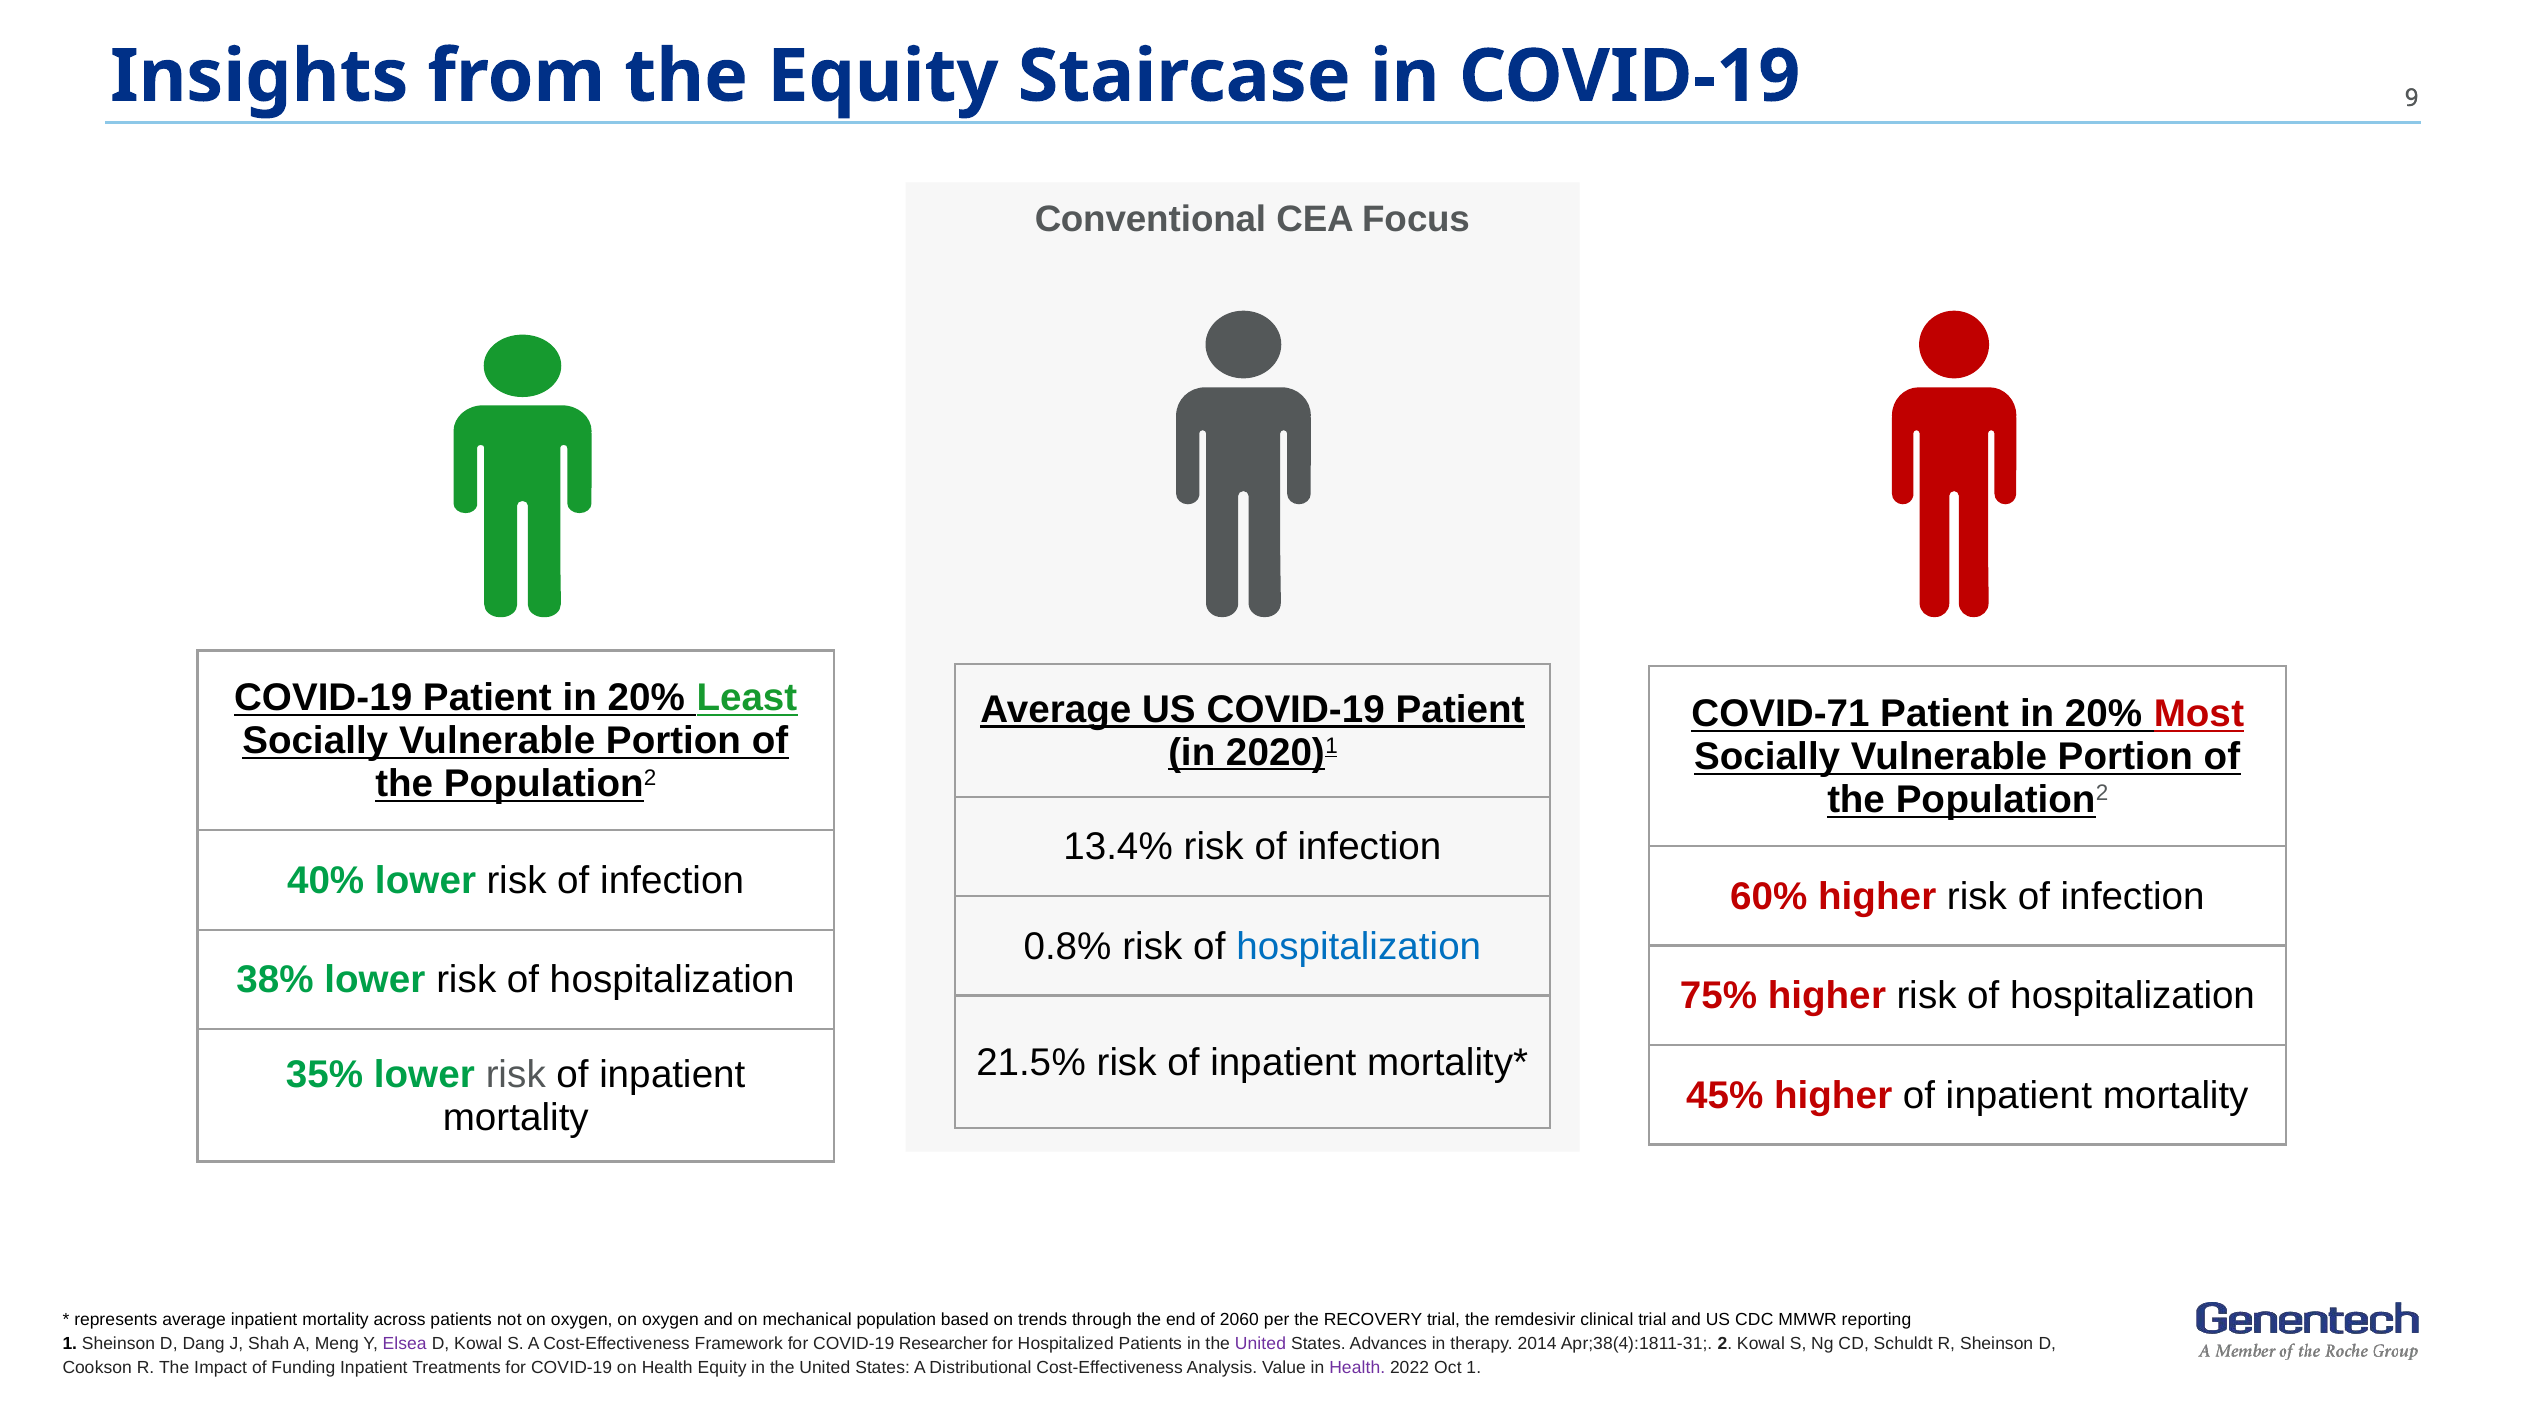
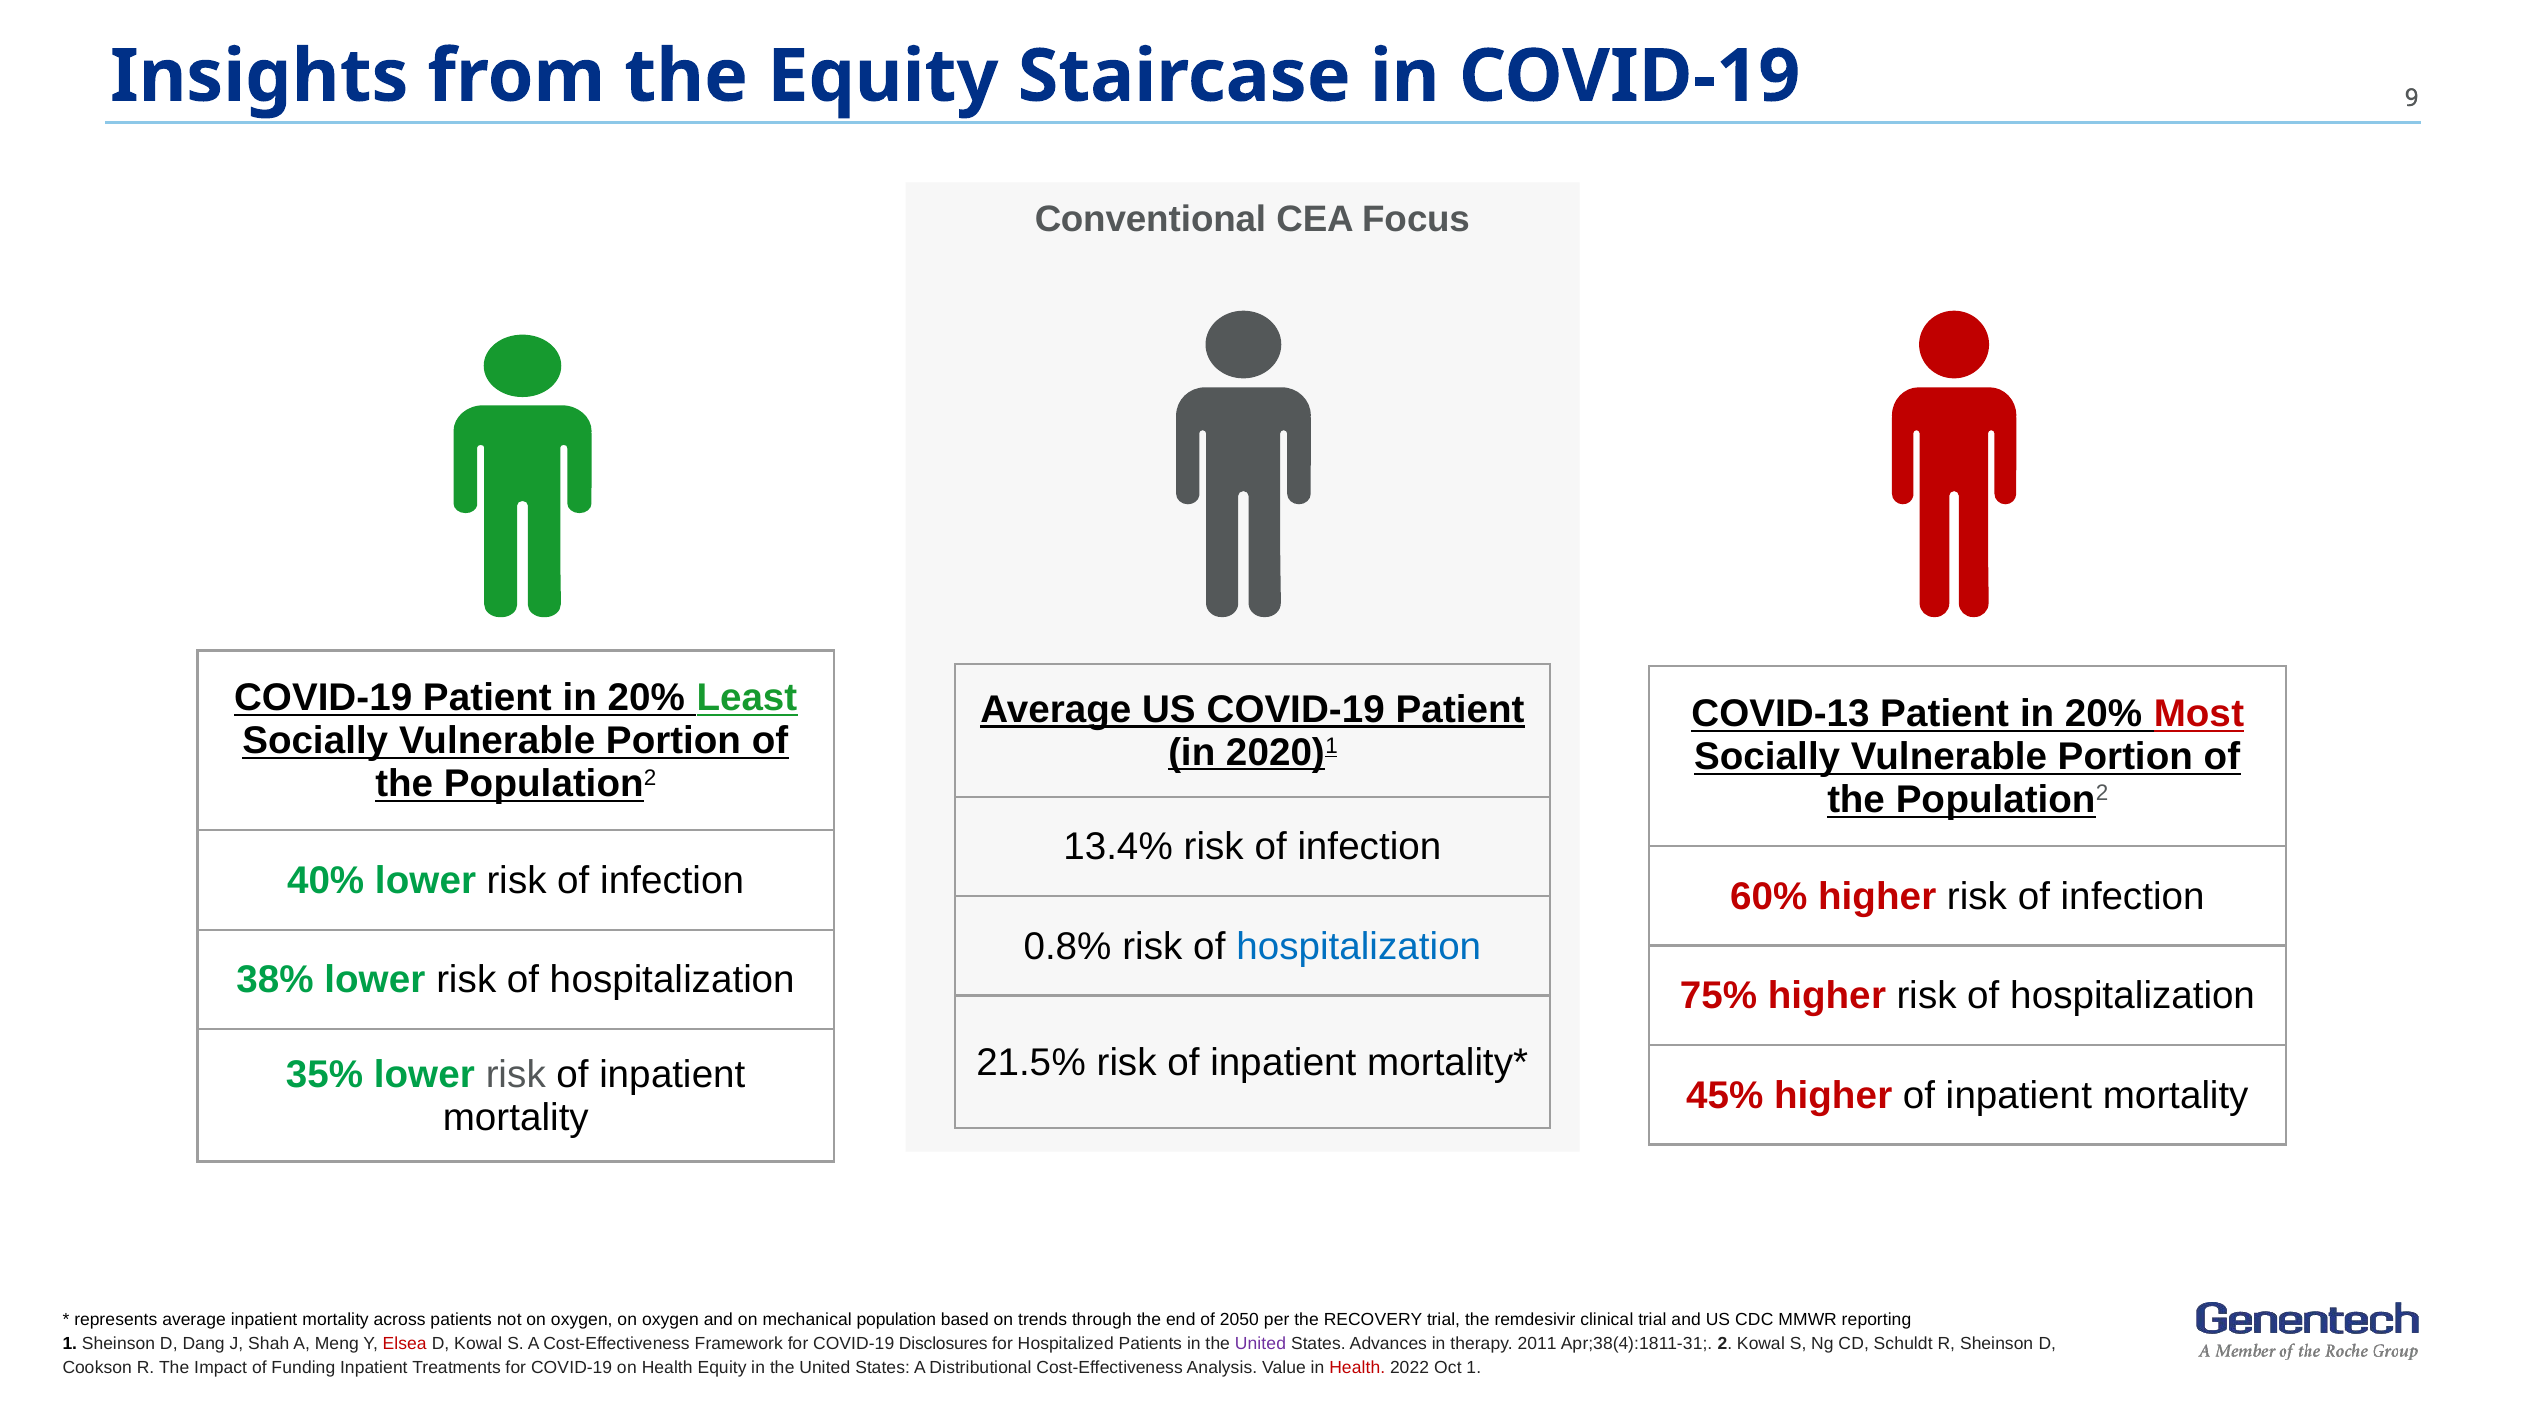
COVID-71: COVID-71 -> COVID-13 (1781, 714)
2060: 2060 -> 2050 (1239, 1320)
Elsea colour: purple -> red (405, 1345)
Researcher: Researcher -> Disclosures (943, 1345)
2014: 2014 -> 2011 (1537, 1345)
Health colour: purple -> red (1357, 1369)
